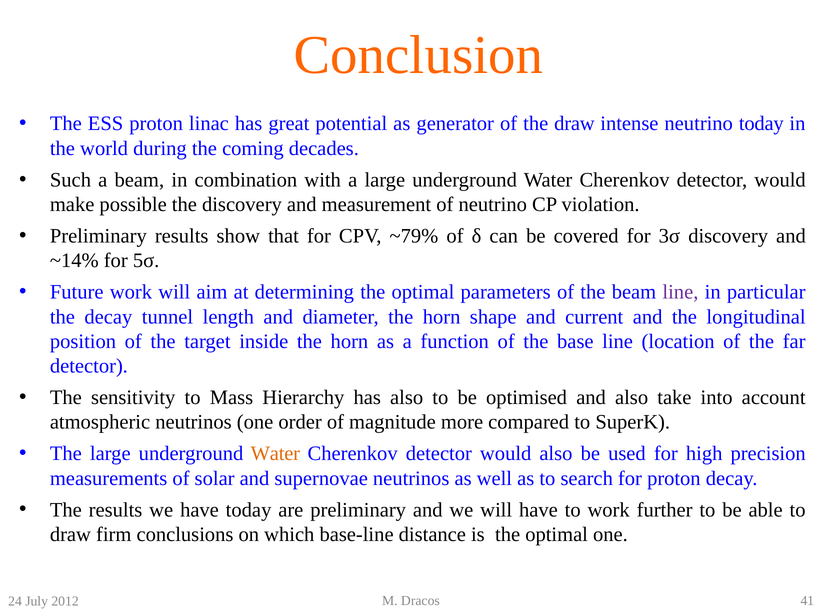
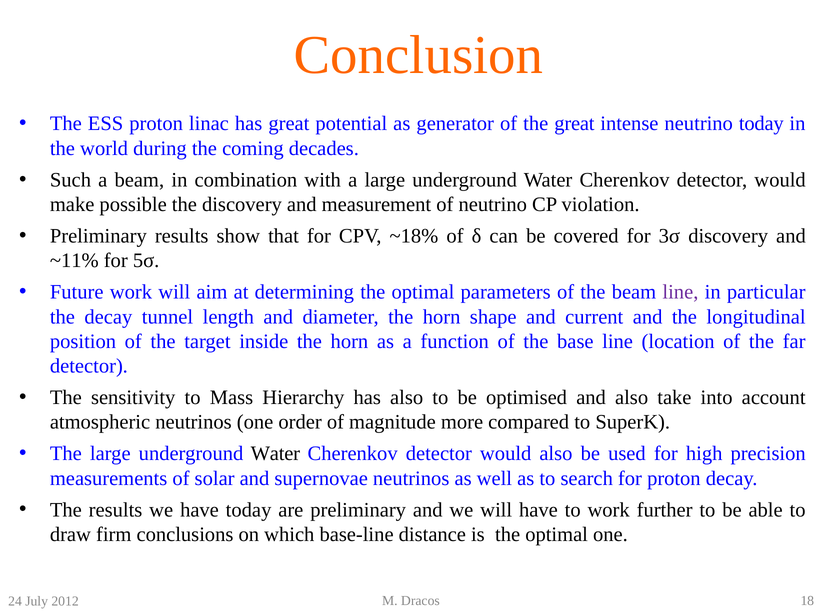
the draw: draw -> great (574, 124)
~79%: ~79% -> ~18% (414, 236)
~14%: ~14% -> ~11% (74, 261)
Water colour: orange -> black (275, 454)
41: 41 -> 18 (807, 601)
